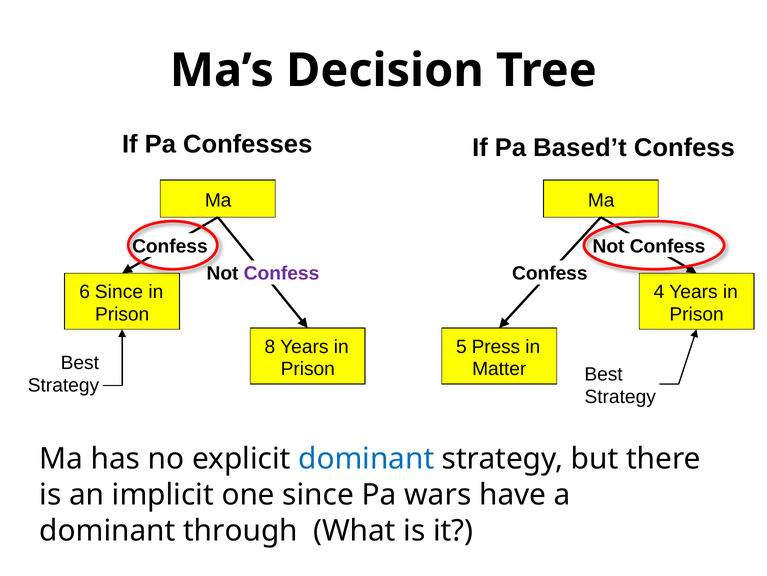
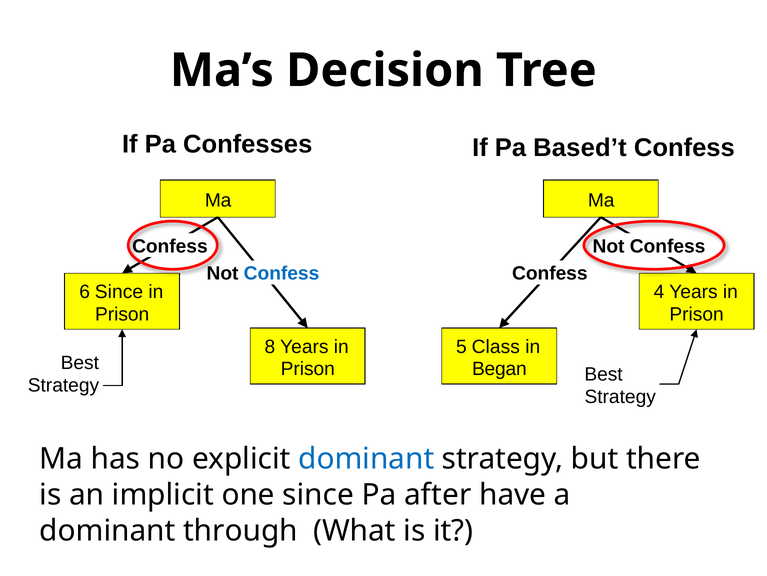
Confess colour: purple -> blue (282, 273)
Press: Press -> Class (496, 346)
Matter: Matter -> Began (499, 369)
wars: wars -> after (438, 494)
